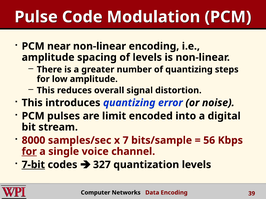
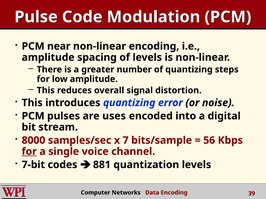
limit: limit -> uses (114, 116)
7-bit underline: present -> none (33, 165)
327: 327 -> 881 (102, 165)
